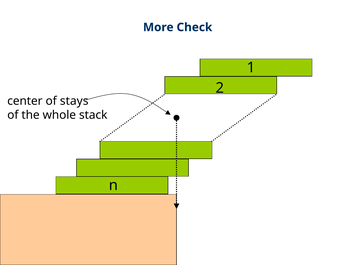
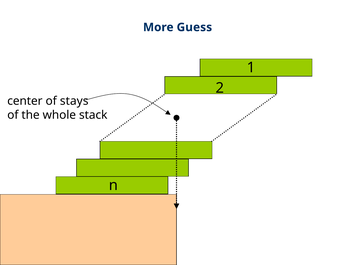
Check: Check -> Guess (194, 27)
